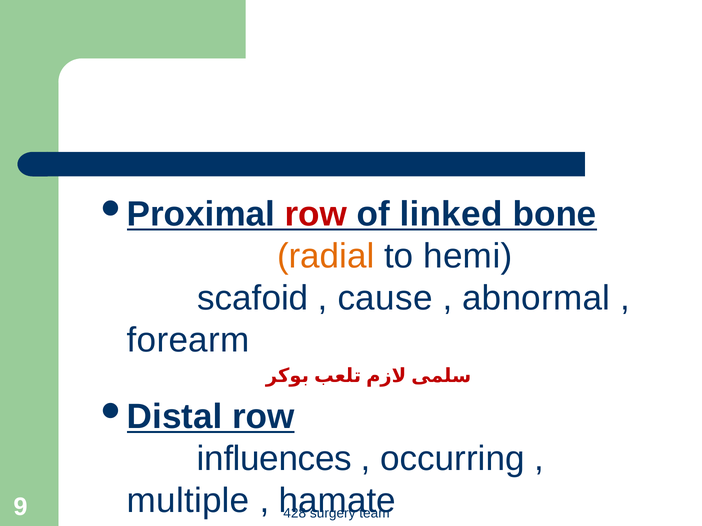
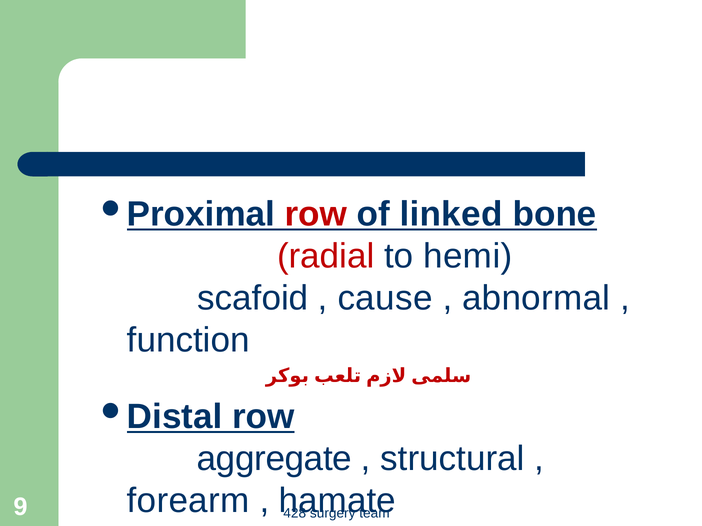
radial colour: orange -> red (326, 256)
forearm: forearm -> function (188, 341)
influences: influences -> aggregate (274, 459)
occurring: occurring -> structural (452, 459)
multiple: multiple -> forearm (188, 501)
